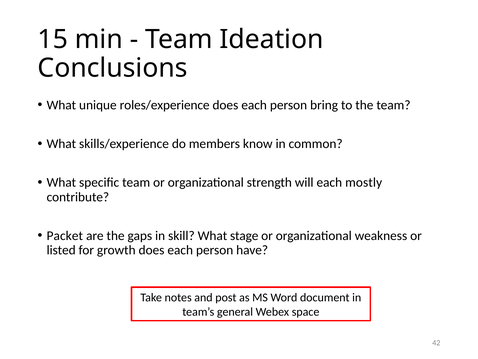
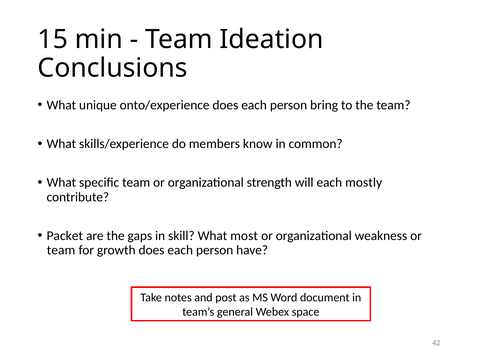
roles/experience: roles/experience -> onto/experience (165, 105)
stage: stage -> most (244, 235)
listed: listed -> team (61, 250)
